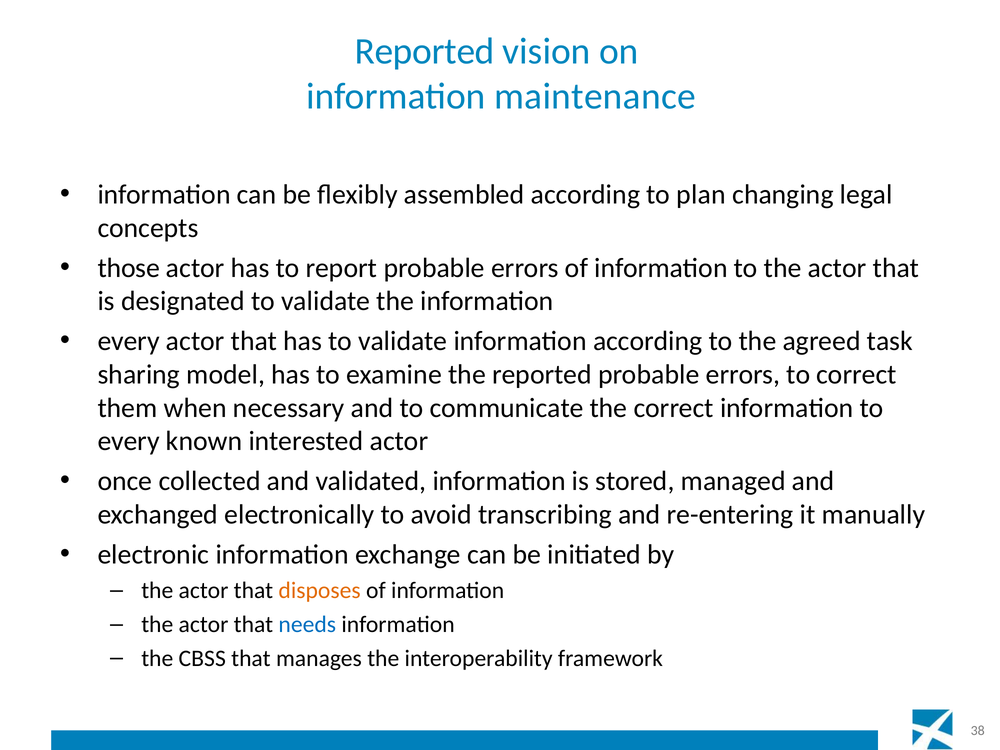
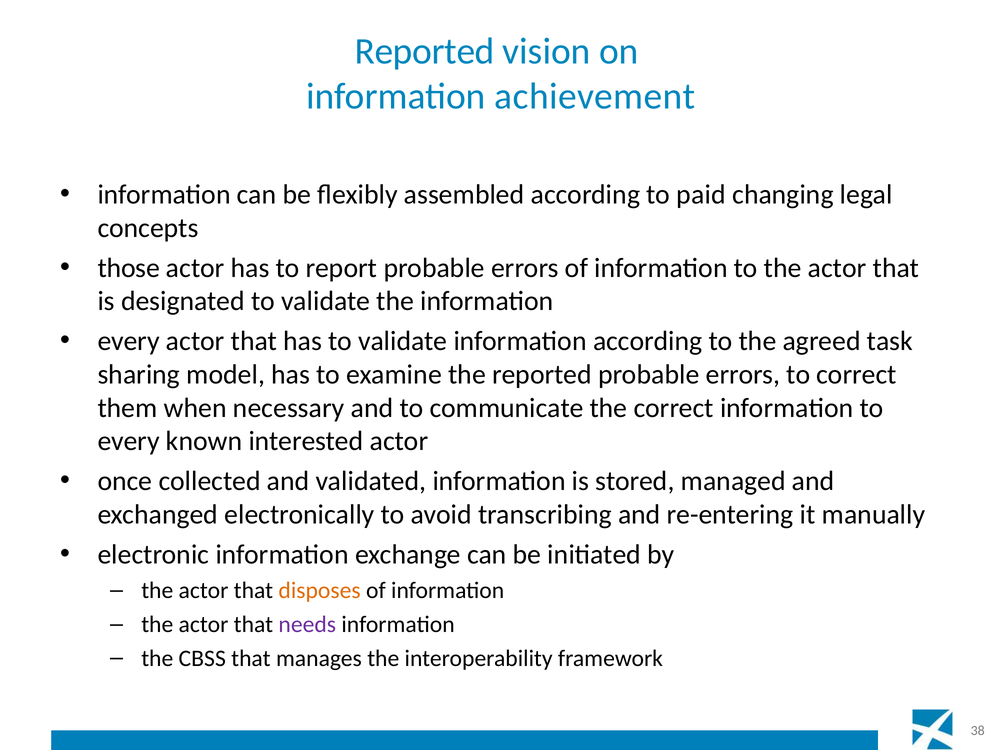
maintenance: maintenance -> achievement (595, 96)
plan: plan -> paid (701, 194)
needs colour: blue -> purple (307, 625)
